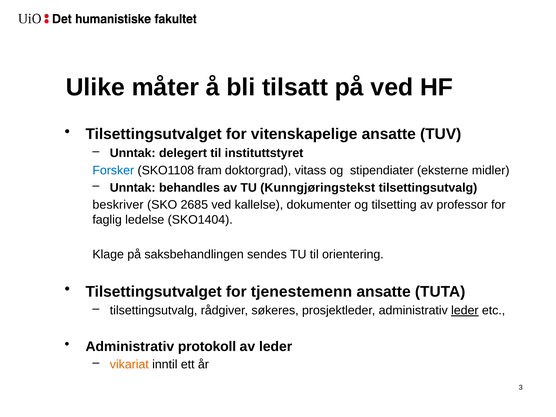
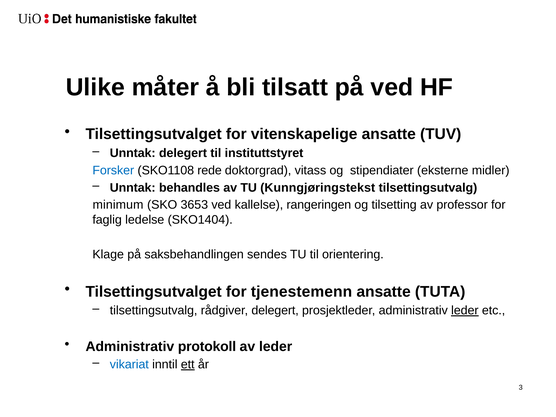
fram: fram -> rede (210, 170)
beskriver: beskriver -> minimum (118, 205)
2685: 2685 -> 3653 (194, 205)
dokumenter: dokumenter -> rangeringen (319, 205)
rådgiver søkeres: søkeres -> delegert (275, 311)
vikariat colour: orange -> blue (129, 365)
ett underline: none -> present (188, 365)
